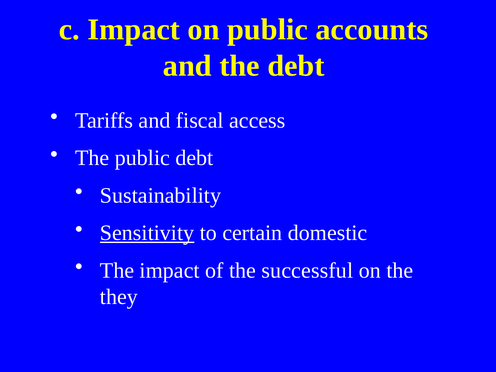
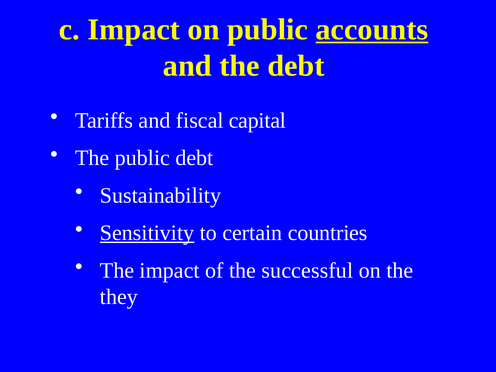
accounts underline: none -> present (372, 29)
access: access -> capital (257, 121)
domestic: domestic -> countries (328, 233)
